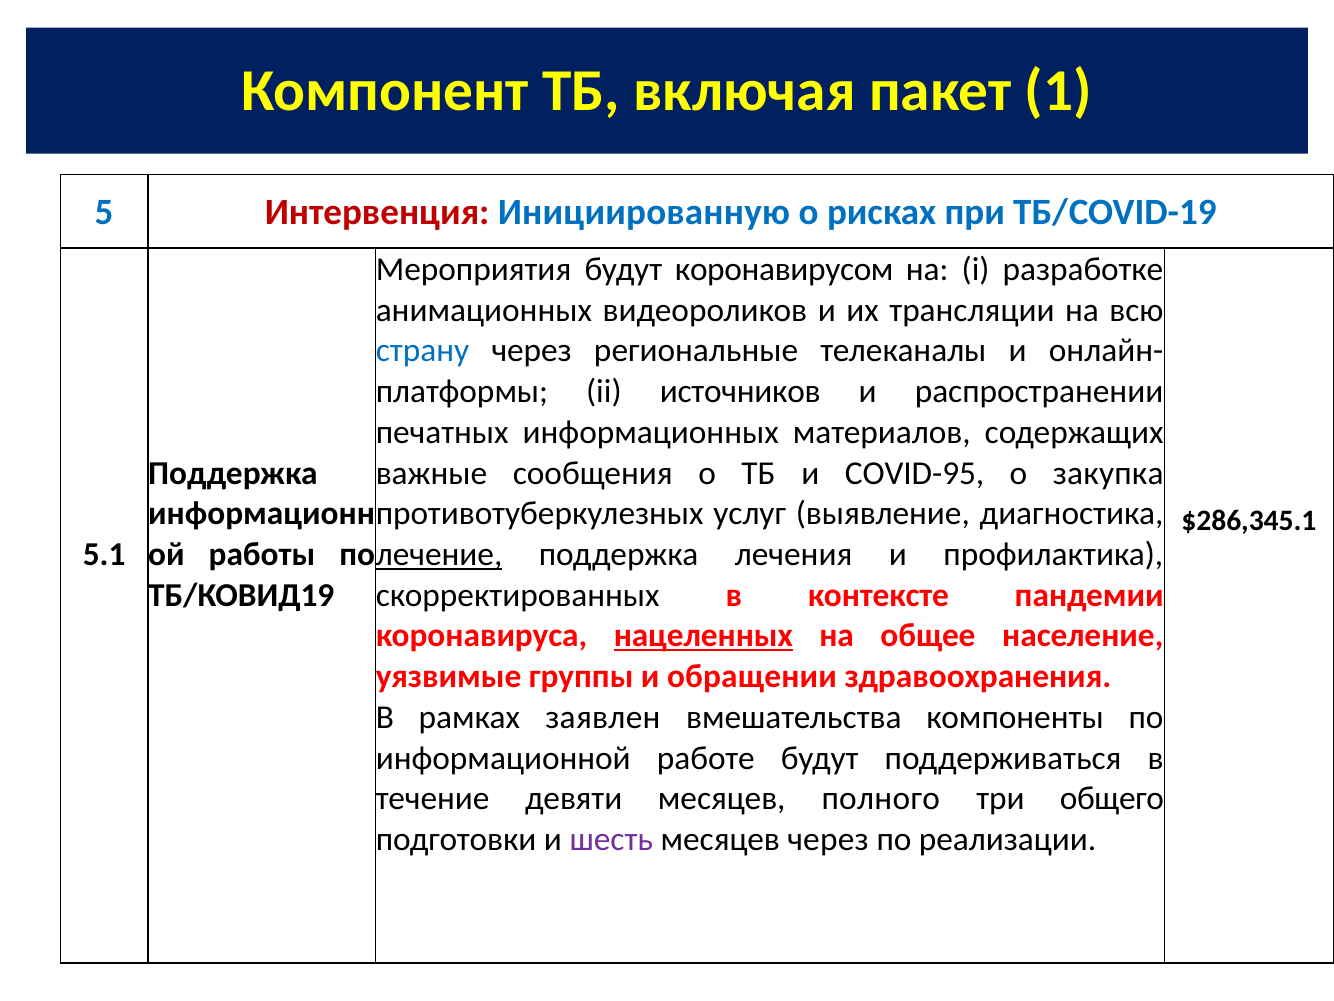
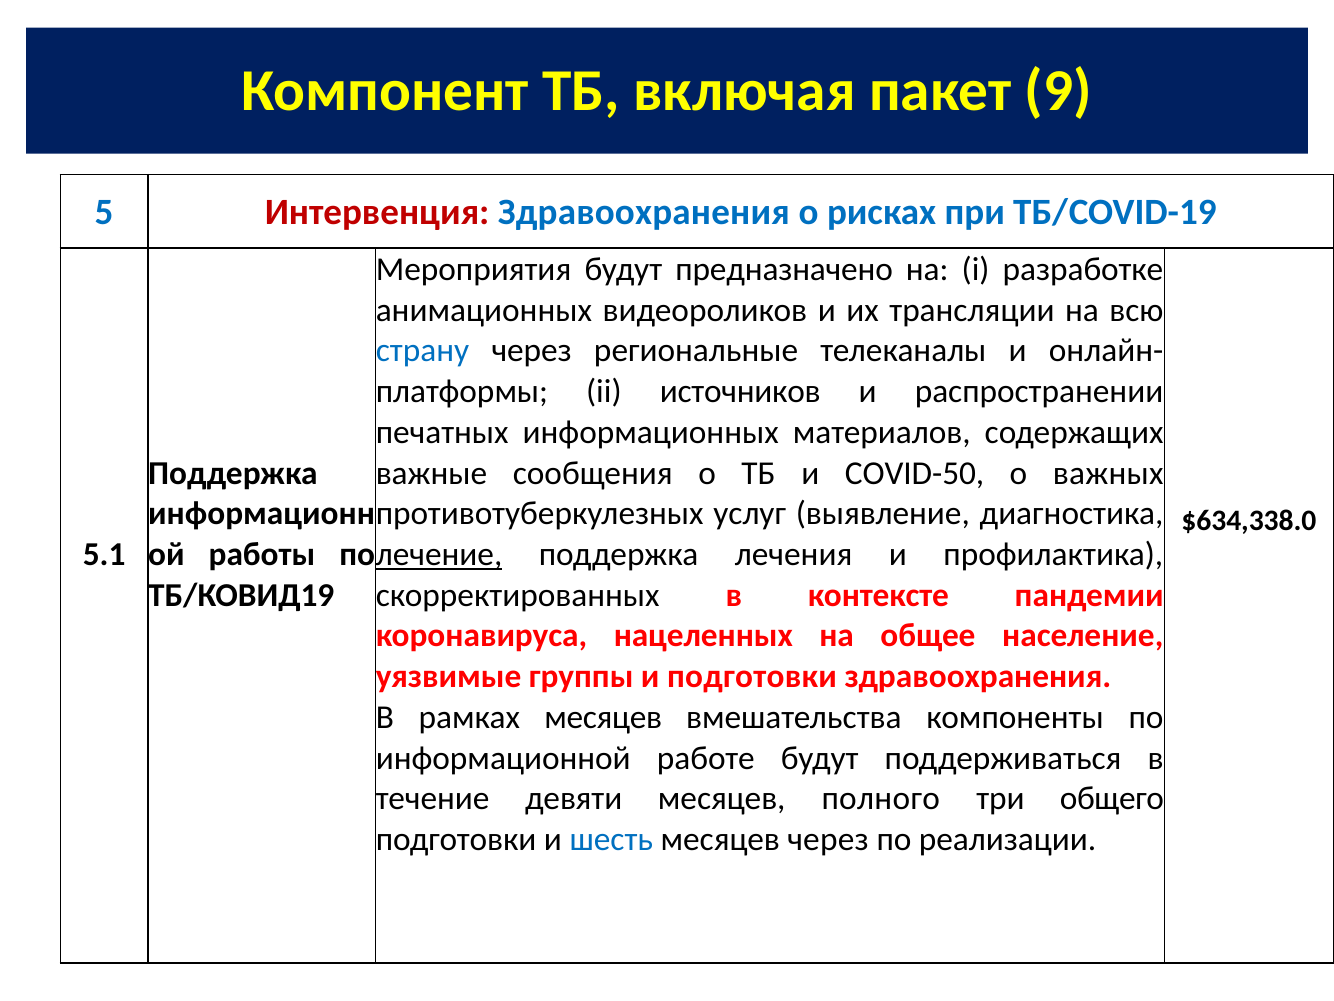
1: 1 -> 9 (1058, 91)
Интервенция Инициированную: Инициированную -> Здравоохранения (644, 212)
коронавирусом: коронавирусом -> предназначено (784, 269)
COVID-95: COVID-95 -> COVID-50 (915, 473)
закупка: закупка -> важных (1108, 473)
$286,345.1: $286,345.1 -> $634,338.0 (1249, 521)
нацеленных underline: present -> none (703, 636)
и обращении: обращении -> подготовки (752, 676)
рамках заявлен: заявлен -> месяцев (603, 717)
шесть colour: purple -> blue (611, 839)
